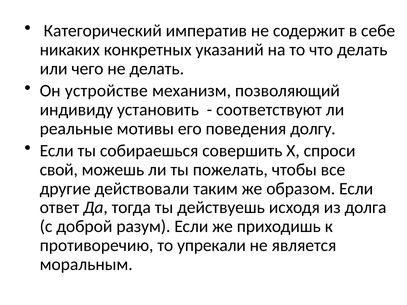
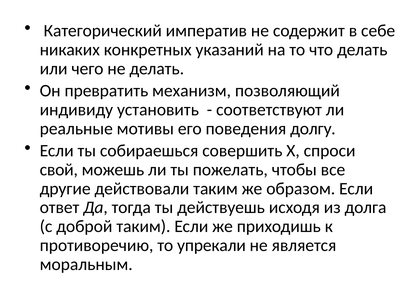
устройстве: устройстве -> превратить (106, 91)
доброй разум: разум -> таким (143, 227)
